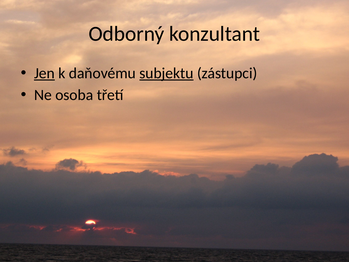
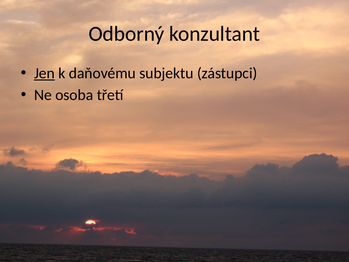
subjektu underline: present -> none (166, 73)
